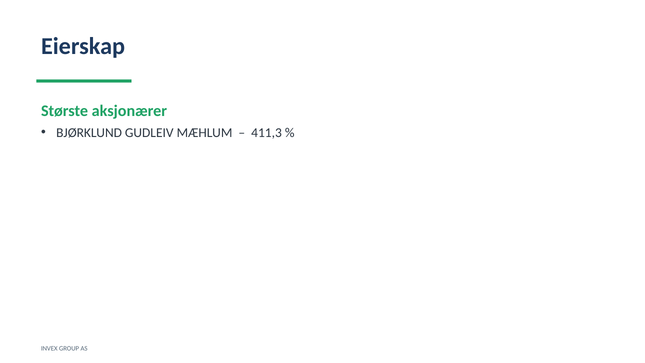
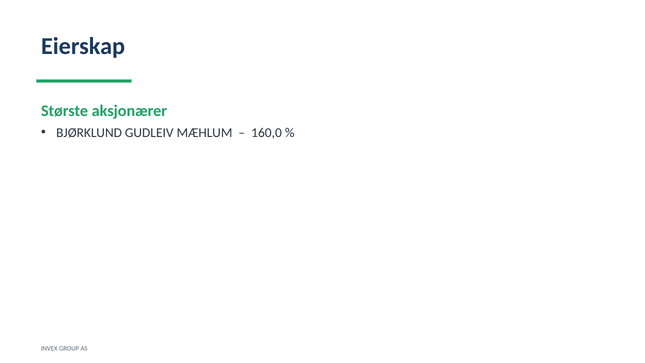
411,3: 411,3 -> 160,0 (267, 133)
